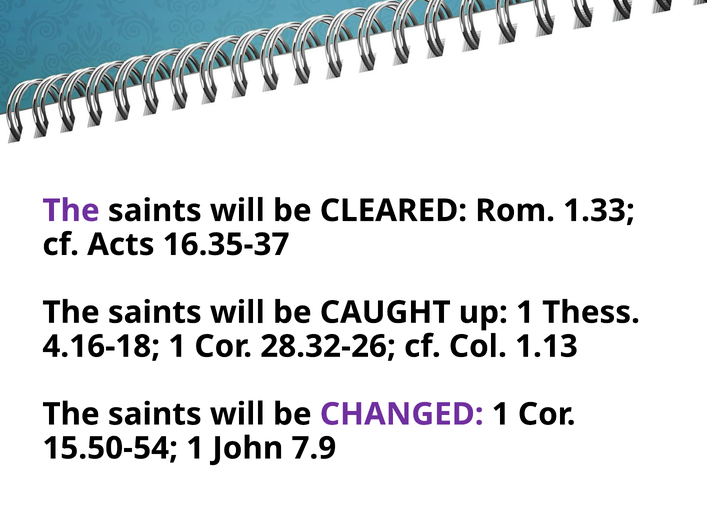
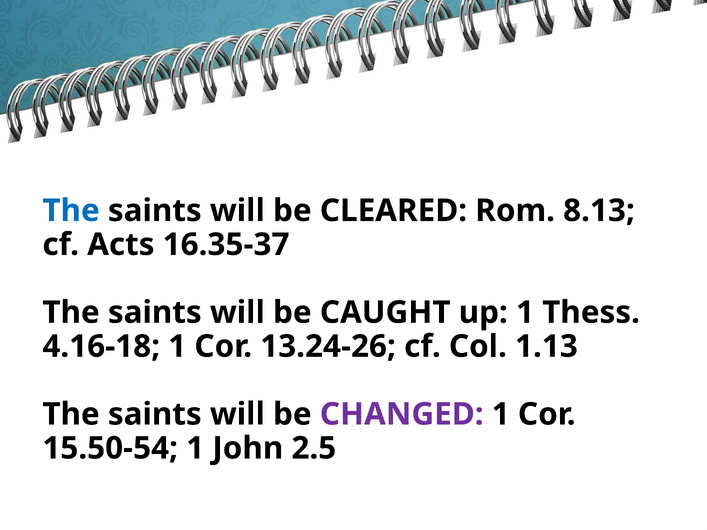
The colour: purple -> blue (71, 211)
1.33: 1.33 -> 8.13 (599, 211)
28.32-26: 28.32-26 -> 13.24-26 (328, 347)
7.9: 7.9 -> 2.5 (314, 448)
